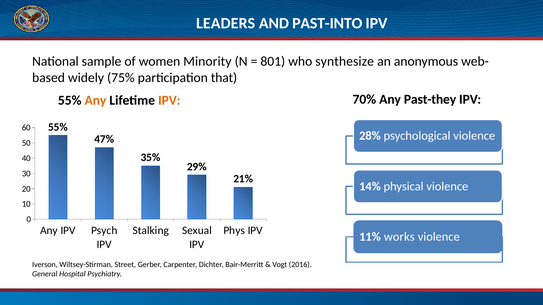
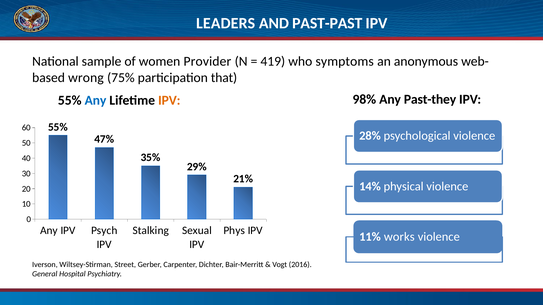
PAST-INTO: PAST-INTO -> PAST-PAST (327, 23)
Minority: Minority -> Provider (207, 61)
801: 801 -> 419 (273, 61)
synthesize: synthesize -> symptoms (345, 61)
widely: widely -> wrong (86, 78)
70%: 70% -> 98% (364, 99)
Any colour: orange -> blue (95, 101)
